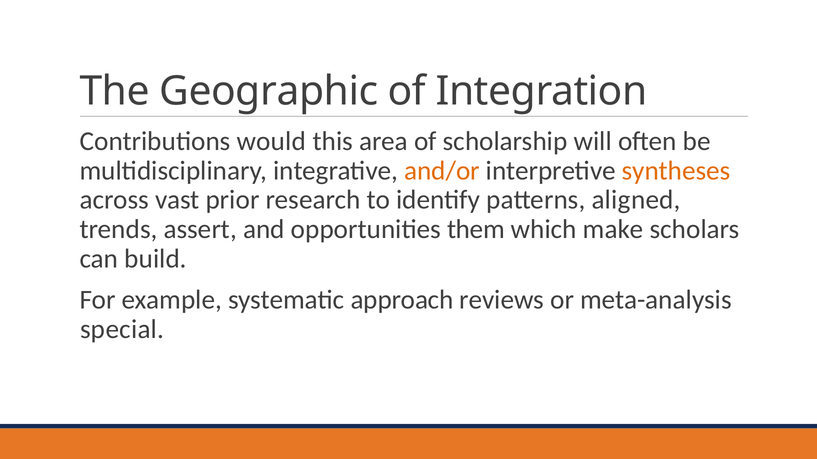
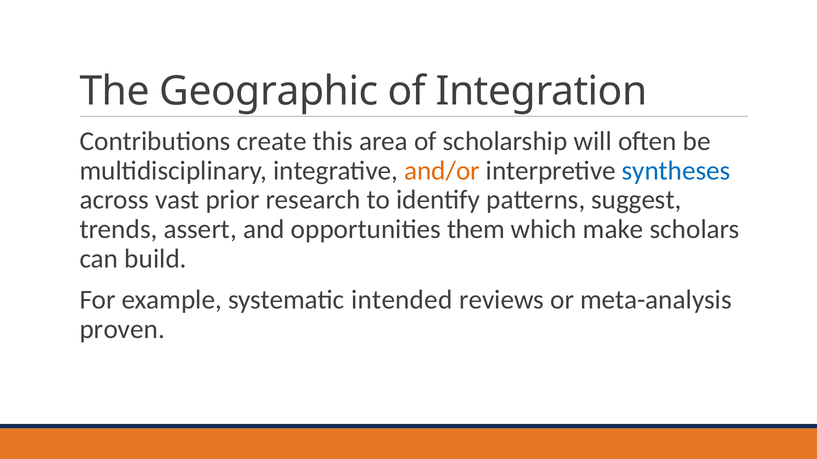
would: would -> create (272, 141)
syntheses colour: orange -> blue (676, 171)
aligned: aligned -> suggest (636, 200)
approach: approach -> intended (402, 300)
special: special -> proven (122, 330)
